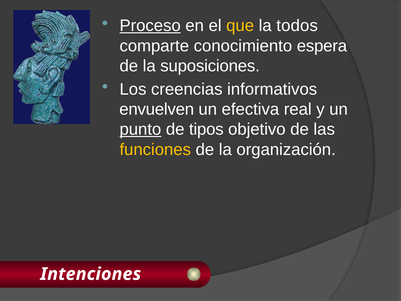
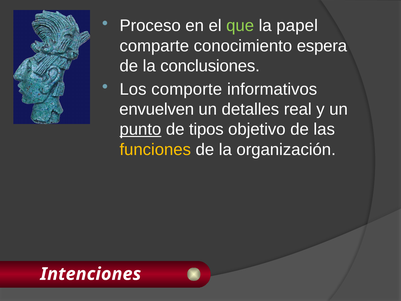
Proceso underline: present -> none (150, 26)
que colour: yellow -> light green (240, 26)
todos: todos -> papel (297, 26)
suposiciones: suposiciones -> conclusiones (210, 66)
creencias: creencias -> comporte (187, 89)
efectiva: efectiva -> detalles (250, 109)
